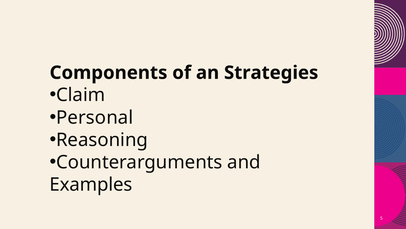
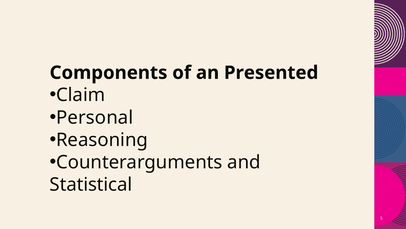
Strategies: Strategies -> Presented (271, 73)
Examples: Examples -> Statistical (91, 184)
